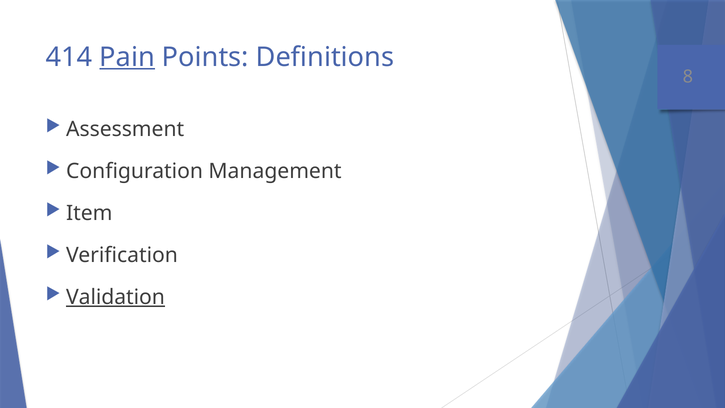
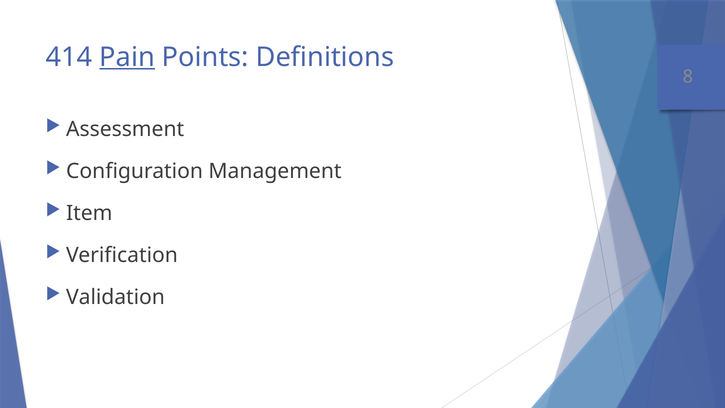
Validation underline: present -> none (115, 297)
